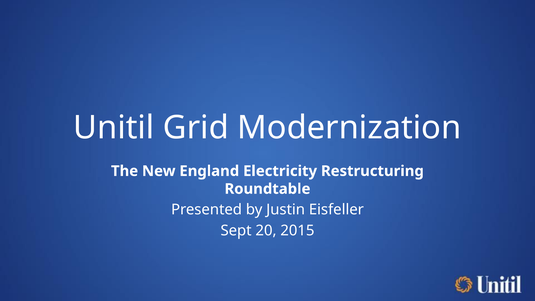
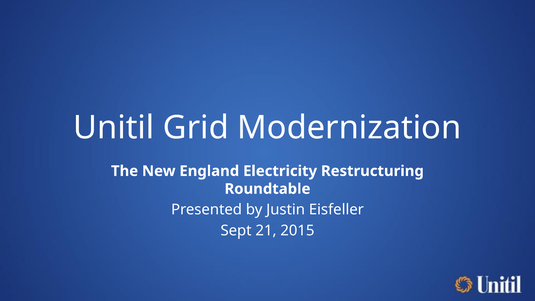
20: 20 -> 21 (266, 230)
